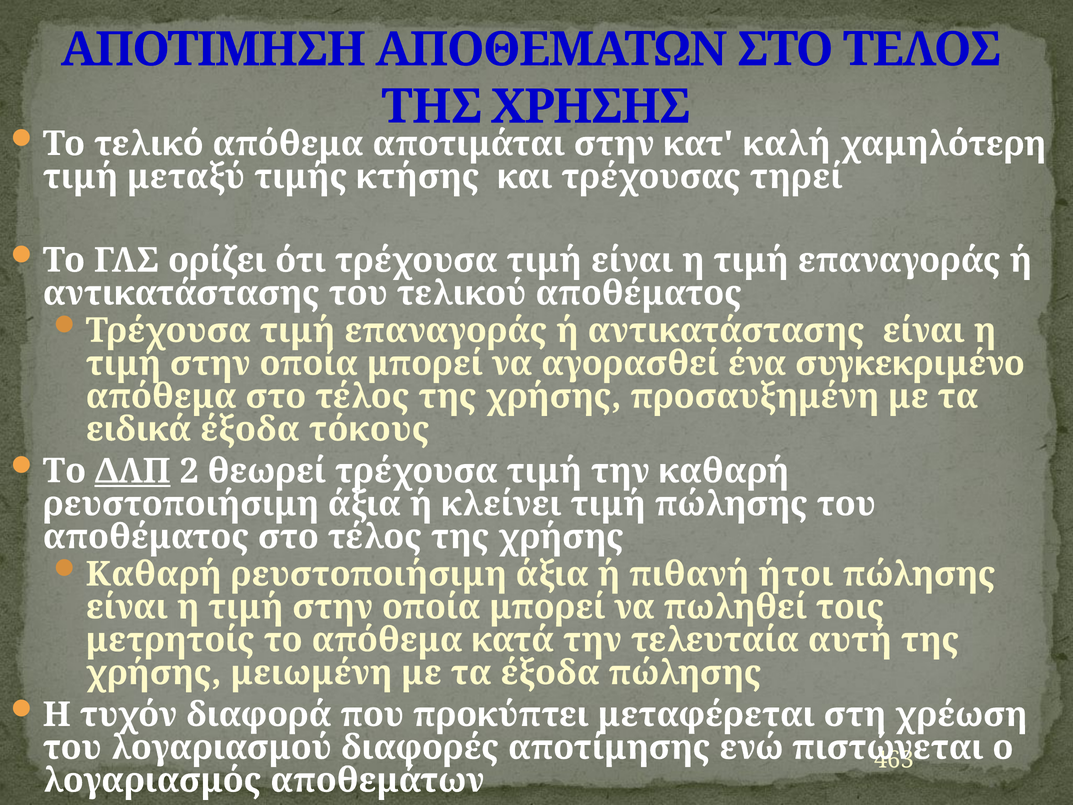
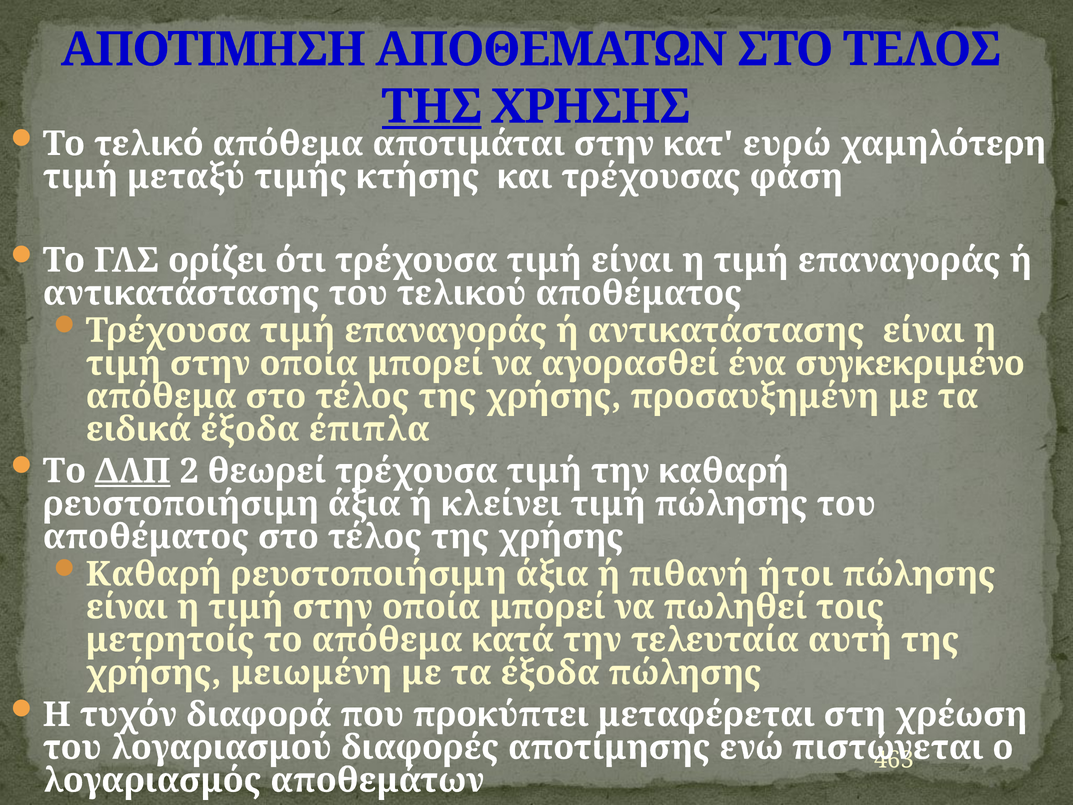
ΤΗΣ underline: none -> present (432, 107)
καλή: καλή -> ευρώ (787, 144)
τηρεί: τηρεί -> φάση (796, 177)
τόκους: τόκους -> έπιπλα (369, 429)
